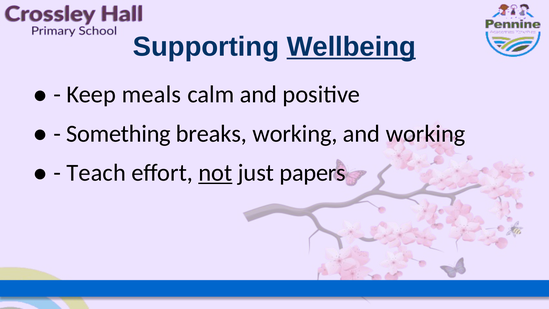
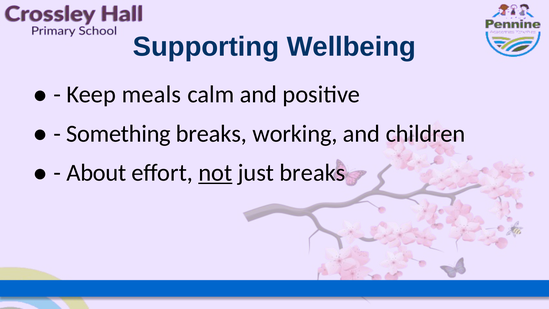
Wellbeing underline: present -> none (351, 47)
and working: working -> children (426, 134)
Teach: Teach -> About (96, 173)
just papers: papers -> breaks (312, 173)
